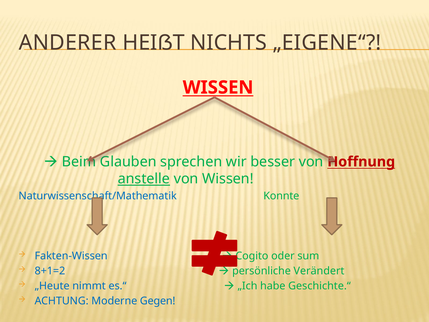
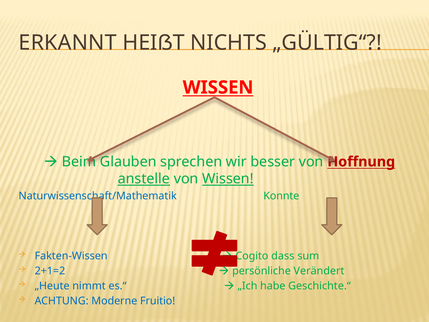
ANDERER: ANDERER -> ERKANNT (68, 43)
„EIGENE“: „EIGENE“ -> „GÜLTIG“ (327, 43)
Wissen underline: none -> present (228, 179)
oder: oder -> dass (283, 256)
8+1=2: 8+1=2 -> 2+1=2 (50, 271)
Gegen: Gegen -> Fruitio (158, 301)
